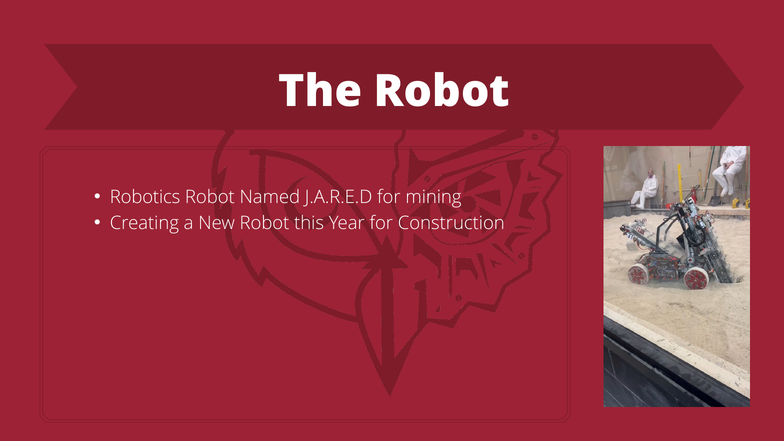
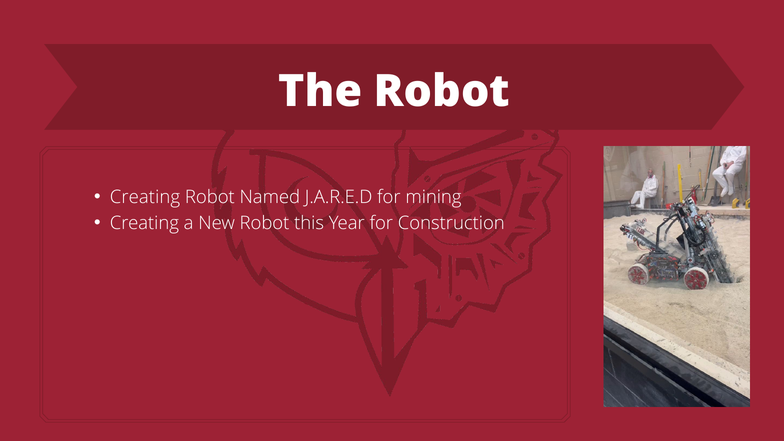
Robotics: Robotics -> Creating (145, 197)
